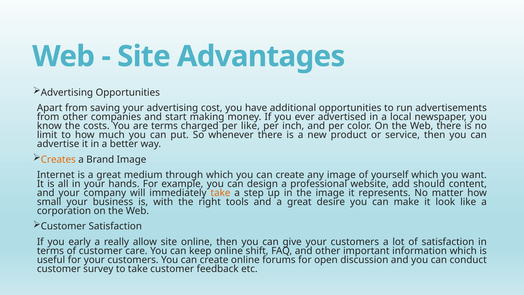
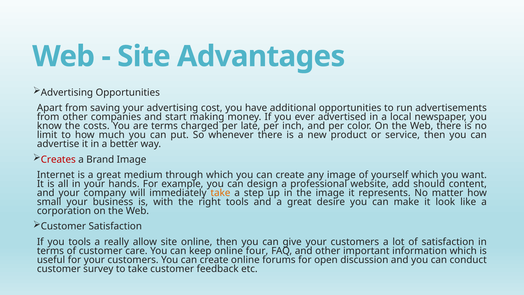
per like: like -> late (250, 126)
Creates colour: orange -> red (58, 159)
you early: early -> tools (80, 242)
shift: shift -> four (257, 251)
